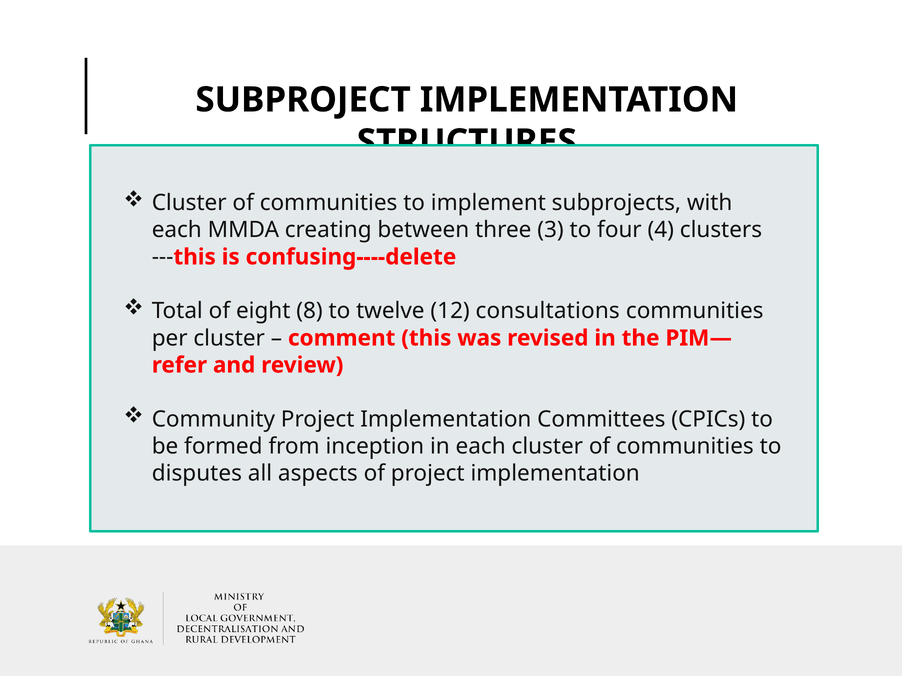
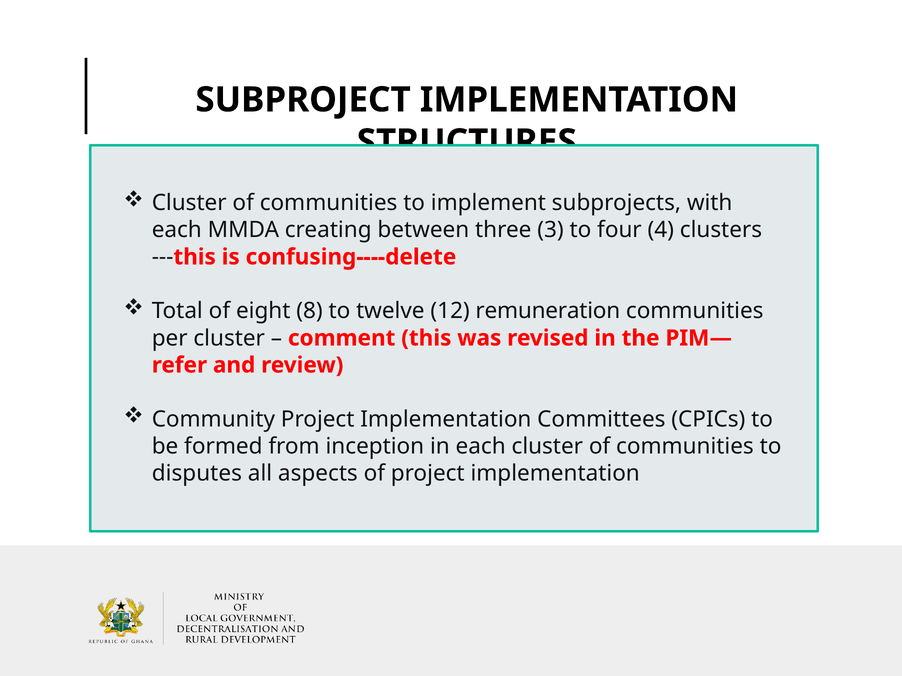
consultations: consultations -> remuneration (548, 311)
